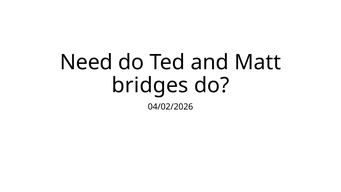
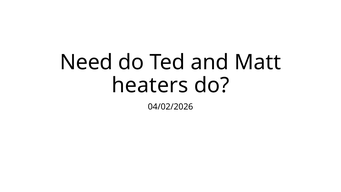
bridges: bridges -> heaters (150, 85)
